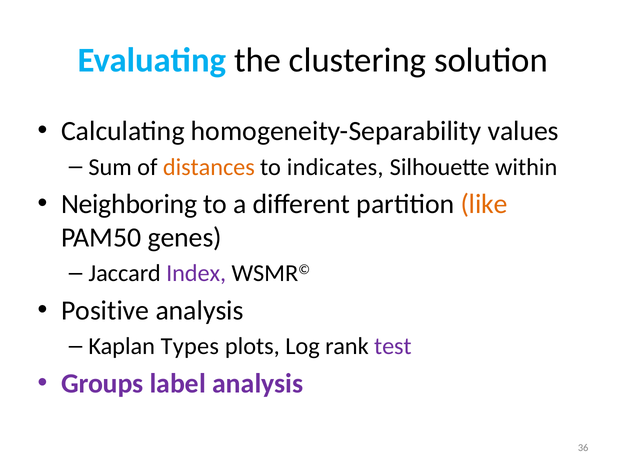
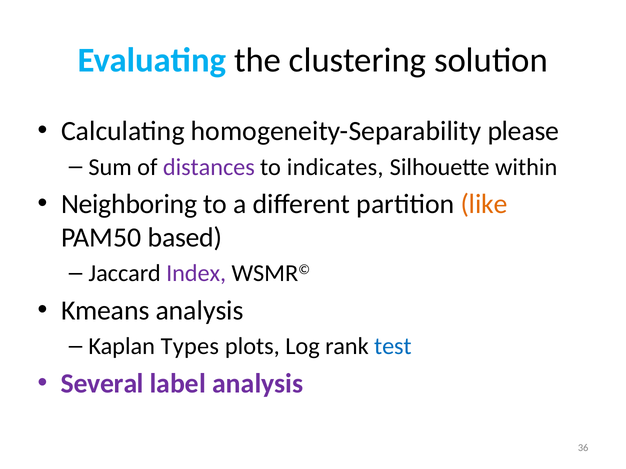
values: values -> please (523, 131)
distances colour: orange -> purple (209, 167)
genes: genes -> based (185, 238)
Positive: Positive -> Kmeans (105, 311)
test colour: purple -> blue (393, 347)
Groups: Groups -> Several (102, 384)
